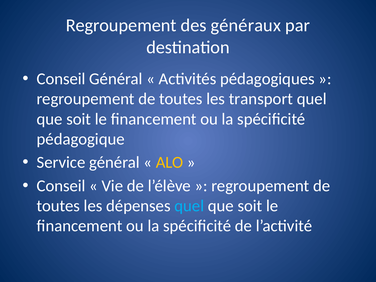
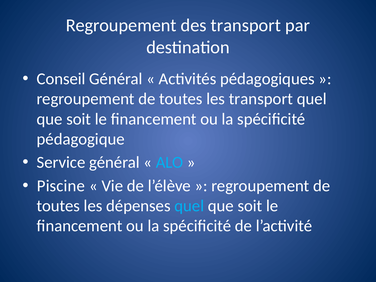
des généraux: généraux -> transport (246, 25)
ALO colour: yellow -> light blue (170, 162)
Conseil: Conseil -> Piscine (61, 186)
